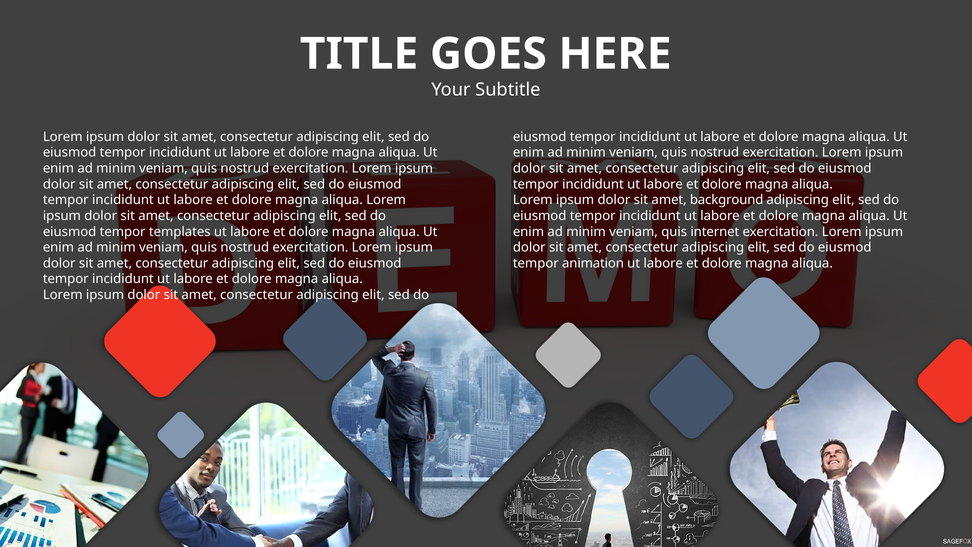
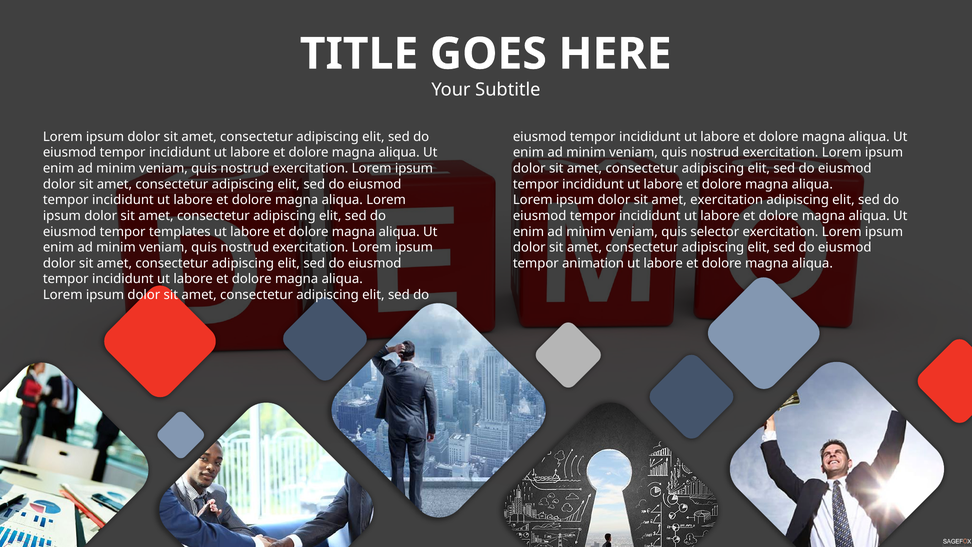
amet background: background -> exercitation (727, 200)
internet: internet -> selector (715, 232)
